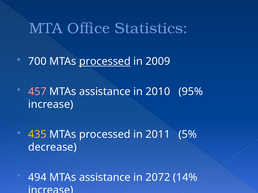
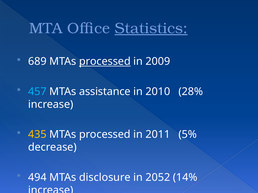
Statistics underline: none -> present (151, 28)
700: 700 -> 689 (37, 62)
457 colour: pink -> light blue (37, 92)
95%: 95% -> 28% (191, 92)
494 MTAs assistance: assistance -> disclosure (105, 178)
2072: 2072 -> 2052 (158, 178)
